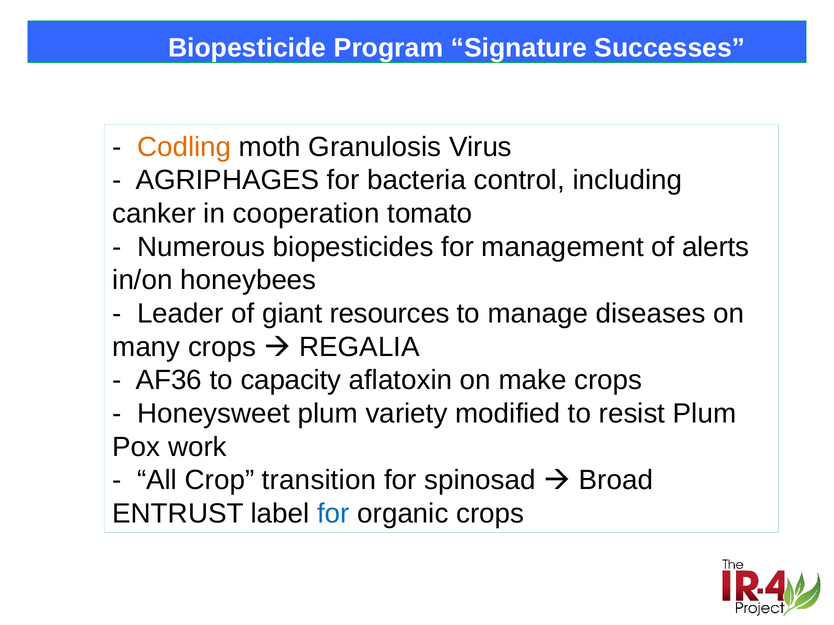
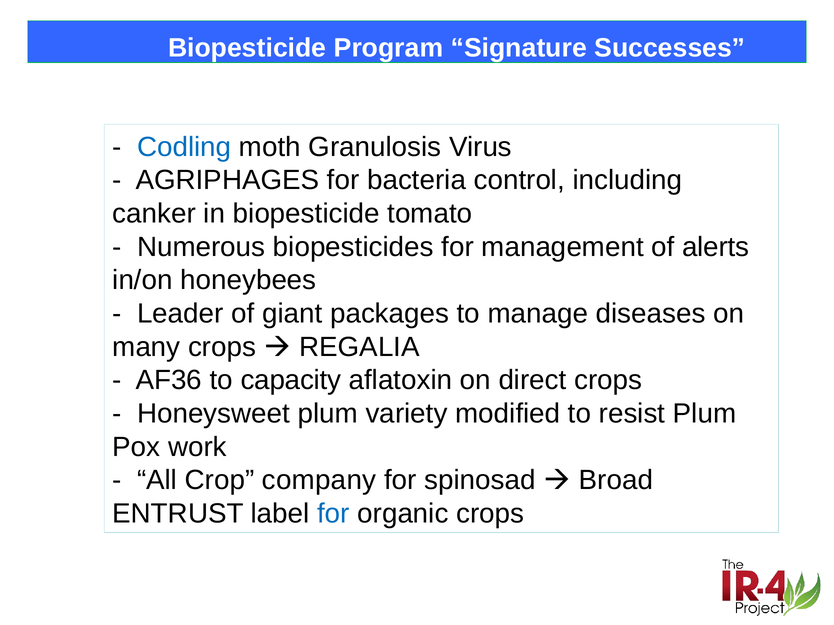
Codling colour: orange -> blue (184, 147)
in cooperation: cooperation -> biopesticide (306, 214)
resources: resources -> packages (390, 314)
make: make -> direct (533, 381)
transition: transition -> company (319, 481)
